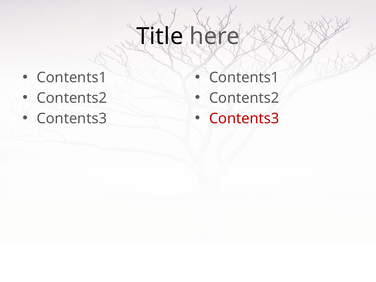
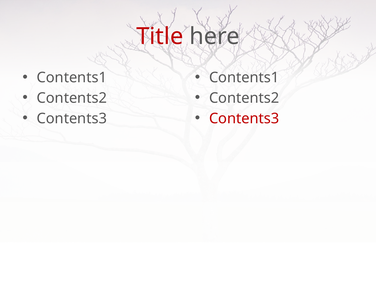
Title colour: black -> red (160, 36)
